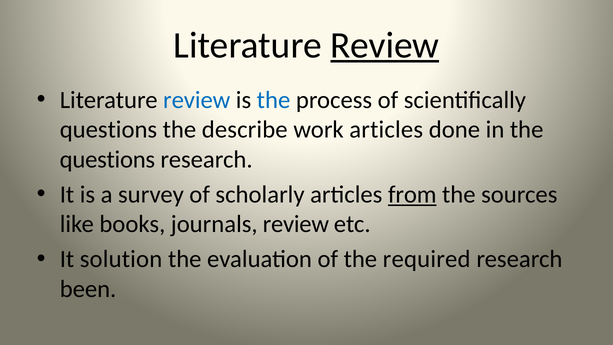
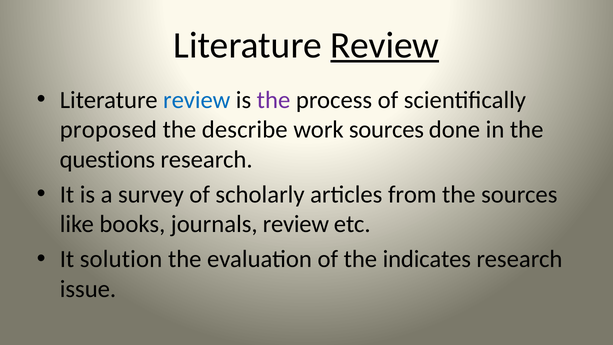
the colour: blue -> purple (274, 100)
questions: questions -> proposed (108, 130)
work articles: articles -> sources (386, 130)
from underline: present -> none (412, 194)
required: required -> indicates (427, 259)
been: been -> issue (88, 289)
